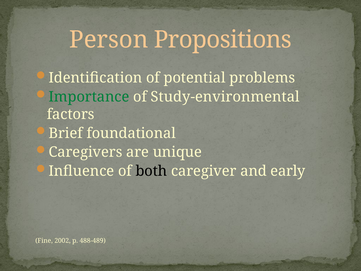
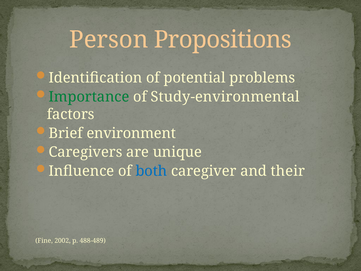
foundational: foundational -> environment (131, 133)
both colour: black -> blue (151, 171)
early: early -> their (288, 171)
